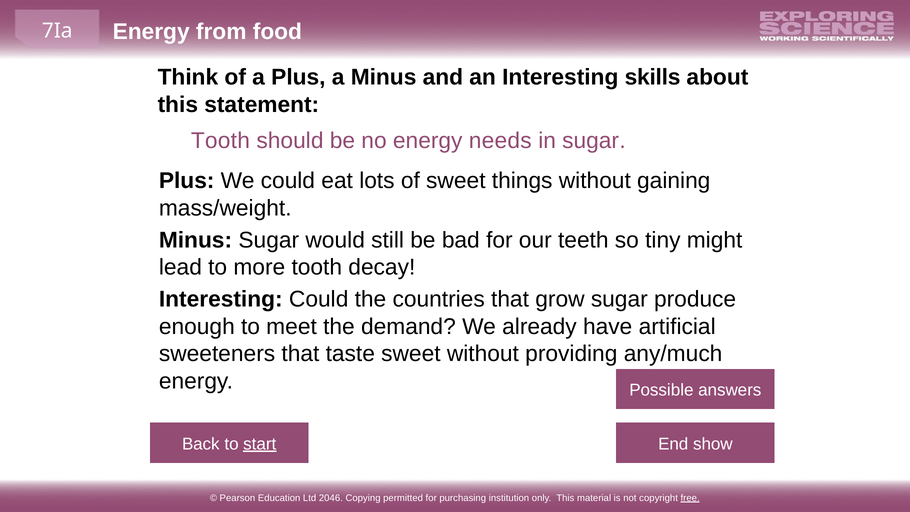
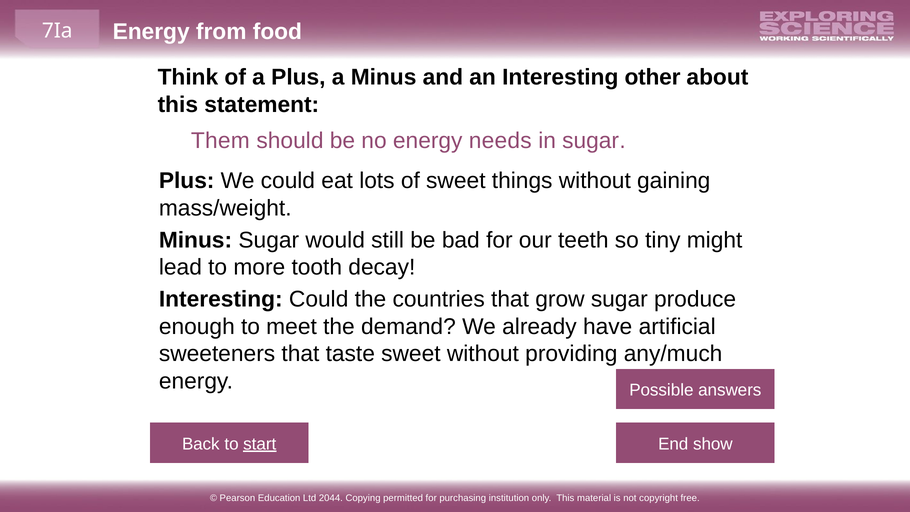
skills: skills -> other (653, 77)
Tooth: Tooth -> Them (220, 141)
2046: 2046 -> 2044 (331, 498)
free underline: present -> none (690, 498)
